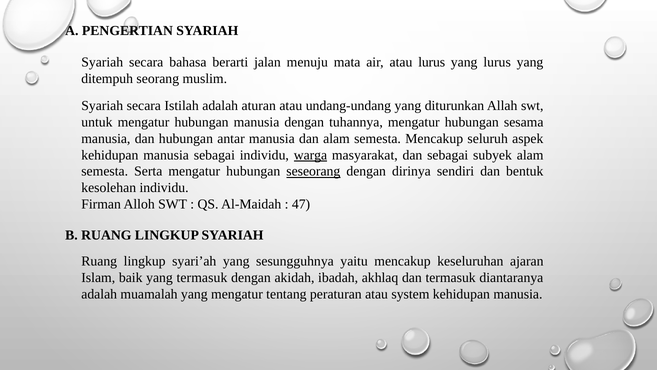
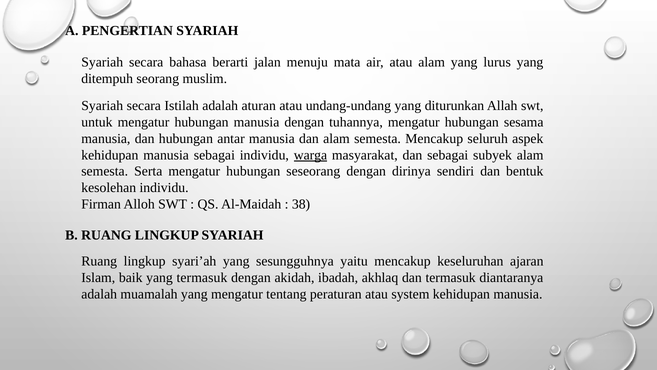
atau lurus: lurus -> alam (432, 62)
seseorang underline: present -> none (313, 171)
47: 47 -> 38 (301, 204)
